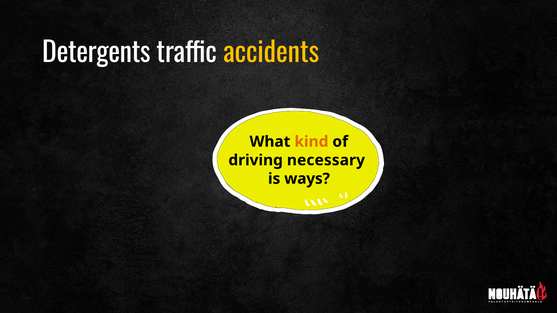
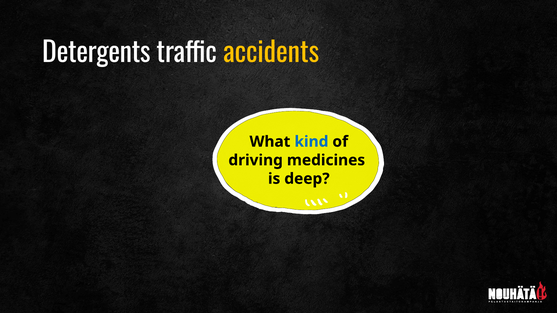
kind colour: orange -> blue (311, 142)
necessary: necessary -> medicines (326, 160)
ways: ways -> deep (307, 179)
